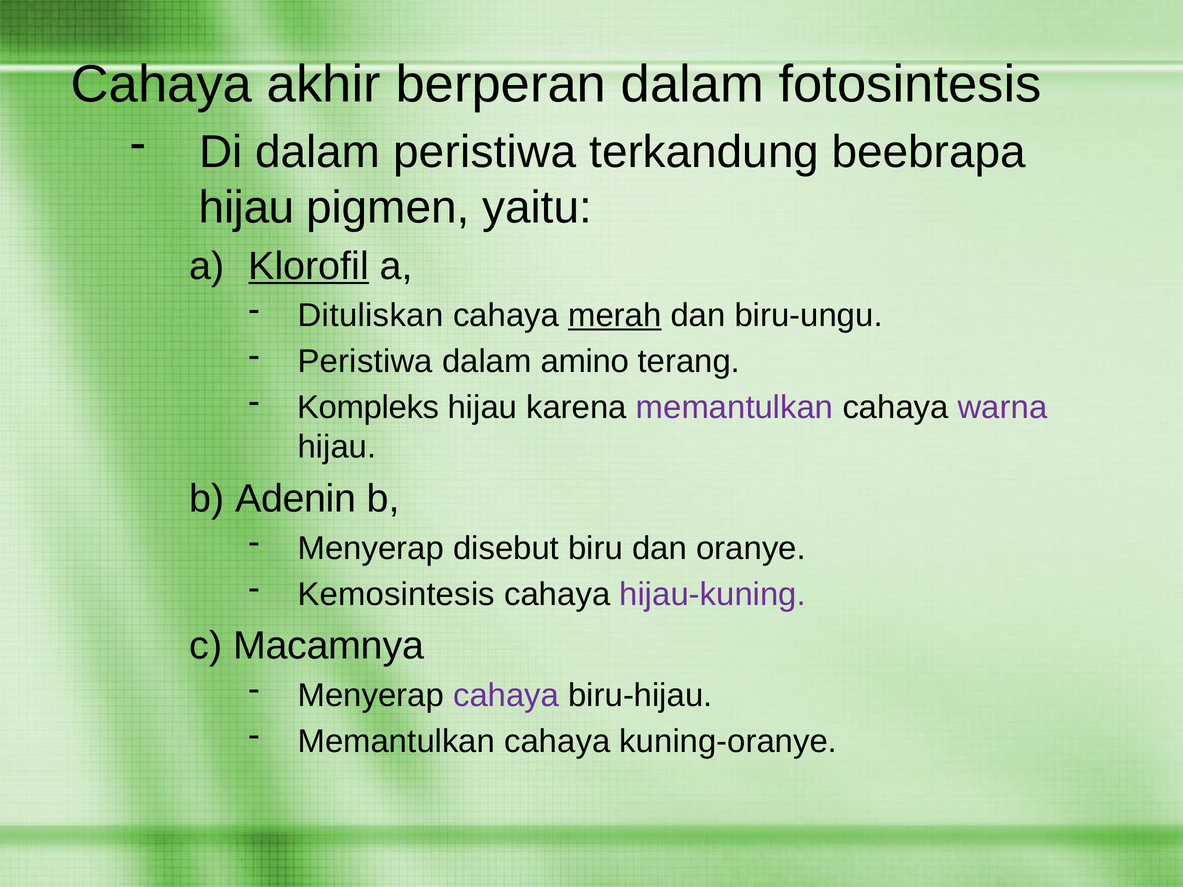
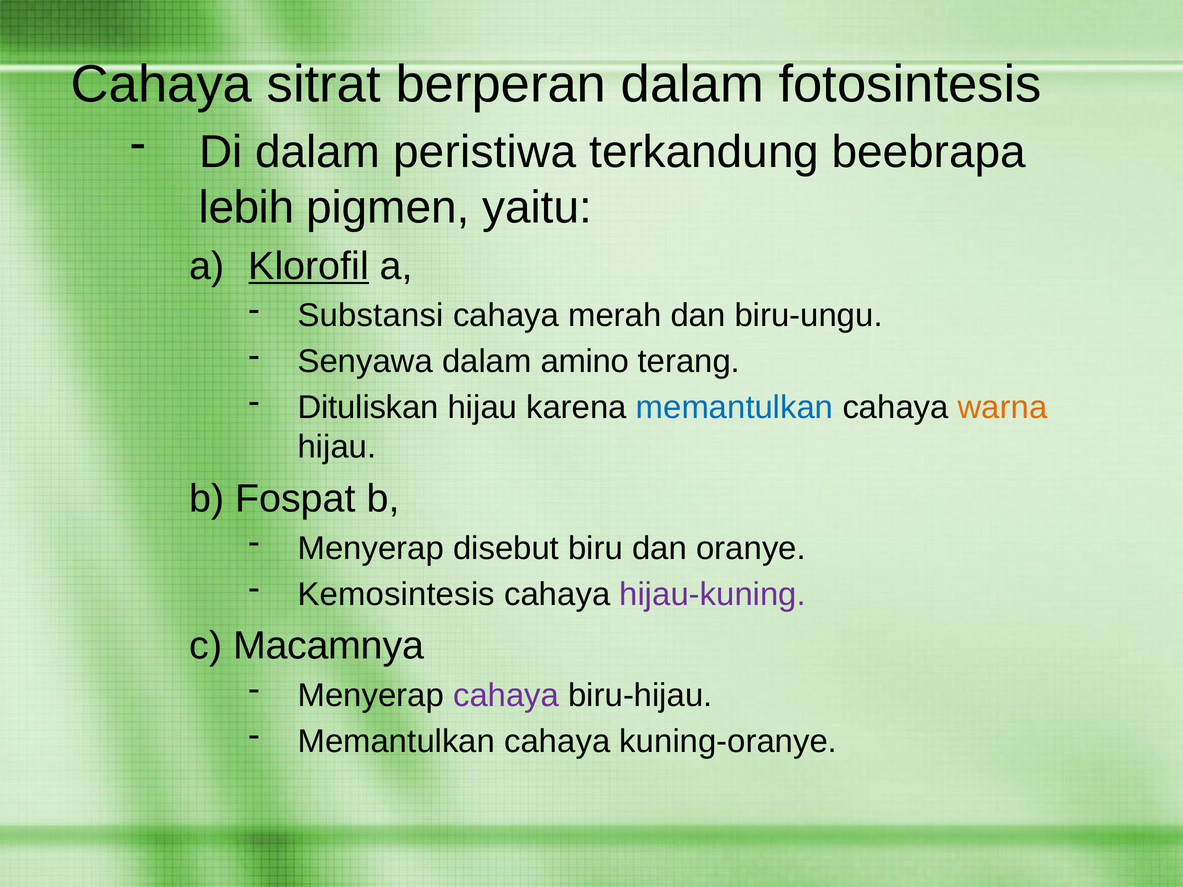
akhir: akhir -> sitrat (324, 84)
hijau: hijau -> lebih (247, 207)
Dituliskan: Dituliskan -> Substansi (371, 316)
merah underline: present -> none (615, 316)
Peristiwa: Peristiwa -> Senyawa (365, 362)
Kompleks: Kompleks -> Dituliskan (368, 408)
memantulkan colour: purple -> blue (735, 408)
warna colour: purple -> orange (1003, 408)
Adenin: Adenin -> Fospat (295, 499)
